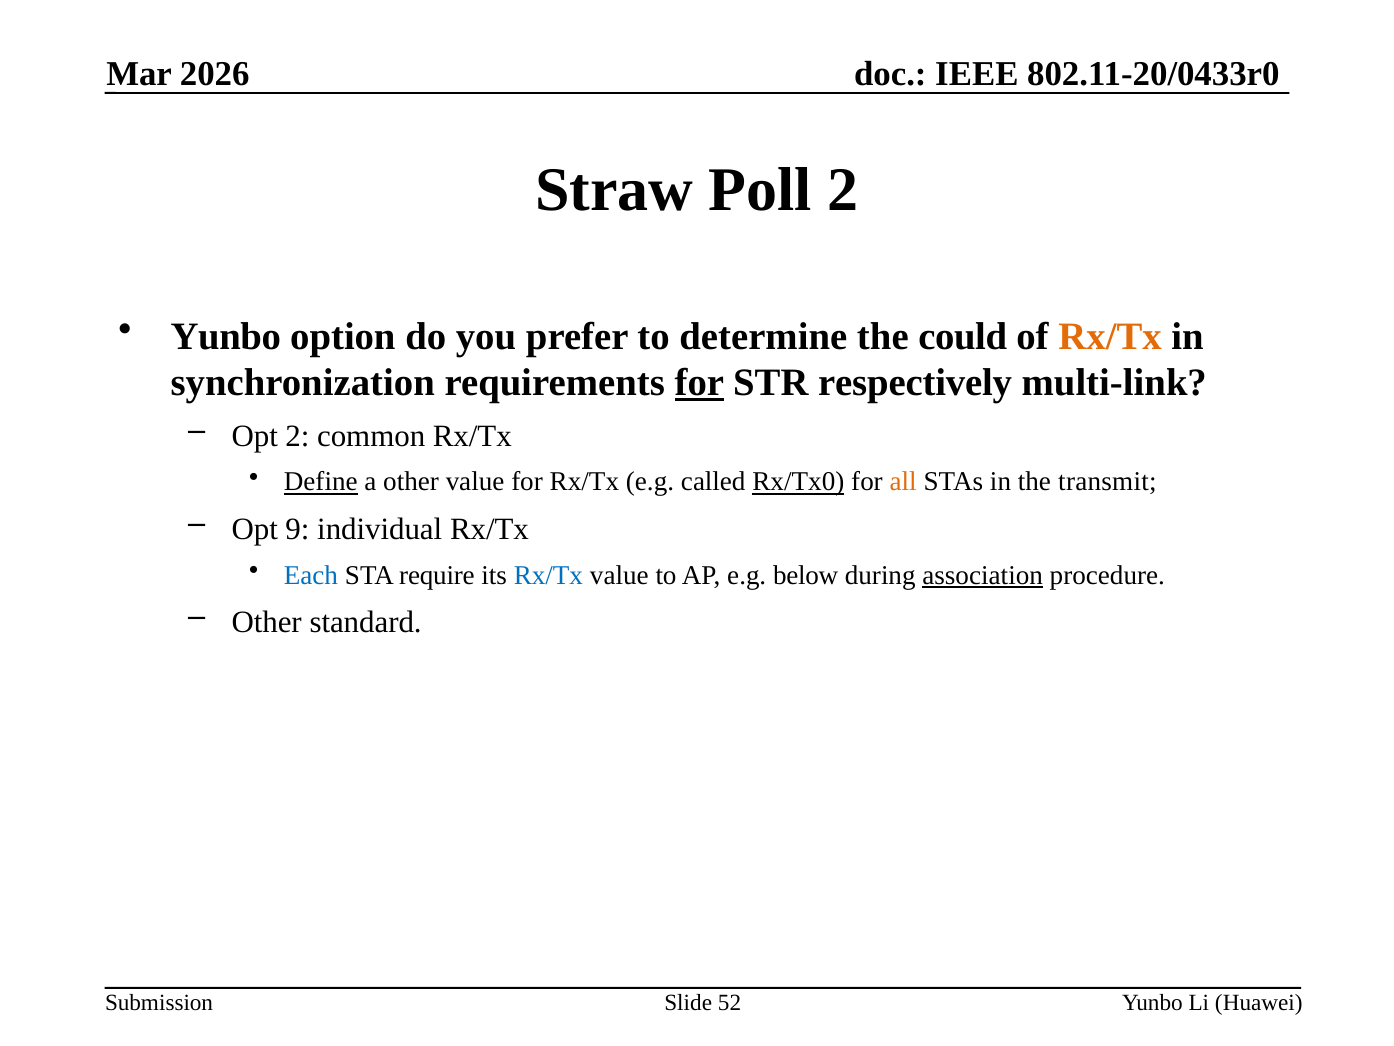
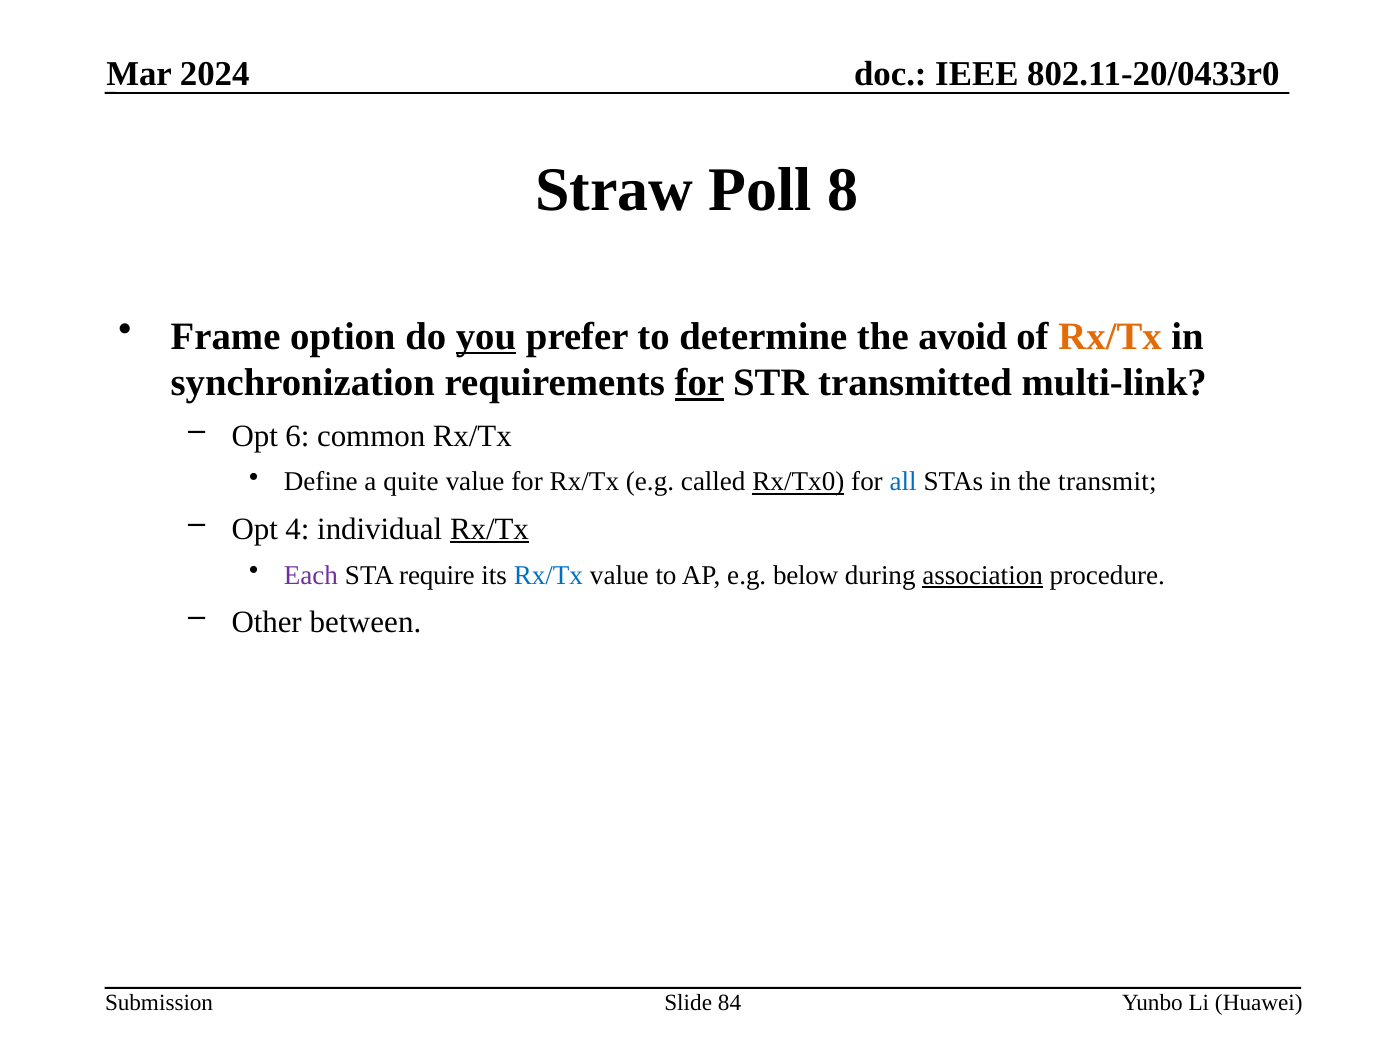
2026: 2026 -> 2024 (215, 74)
Poll 2: 2 -> 8 (843, 190)
Yunbo: Yunbo -> Frame (226, 336)
you underline: none -> present (486, 336)
could: could -> avoid (963, 336)
respectively: respectively -> transmitted (915, 383)
Opt 2: 2 -> 6 (298, 436)
Define underline: present -> none (321, 482)
a other: other -> quite (411, 482)
all colour: orange -> blue (903, 482)
9: 9 -> 4 (298, 529)
Rx/Tx underline: none -> present (489, 529)
Each colour: blue -> purple (311, 575)
standard: standard -> between (366, 622)
52: 52 -> 84 (730, 1003)
